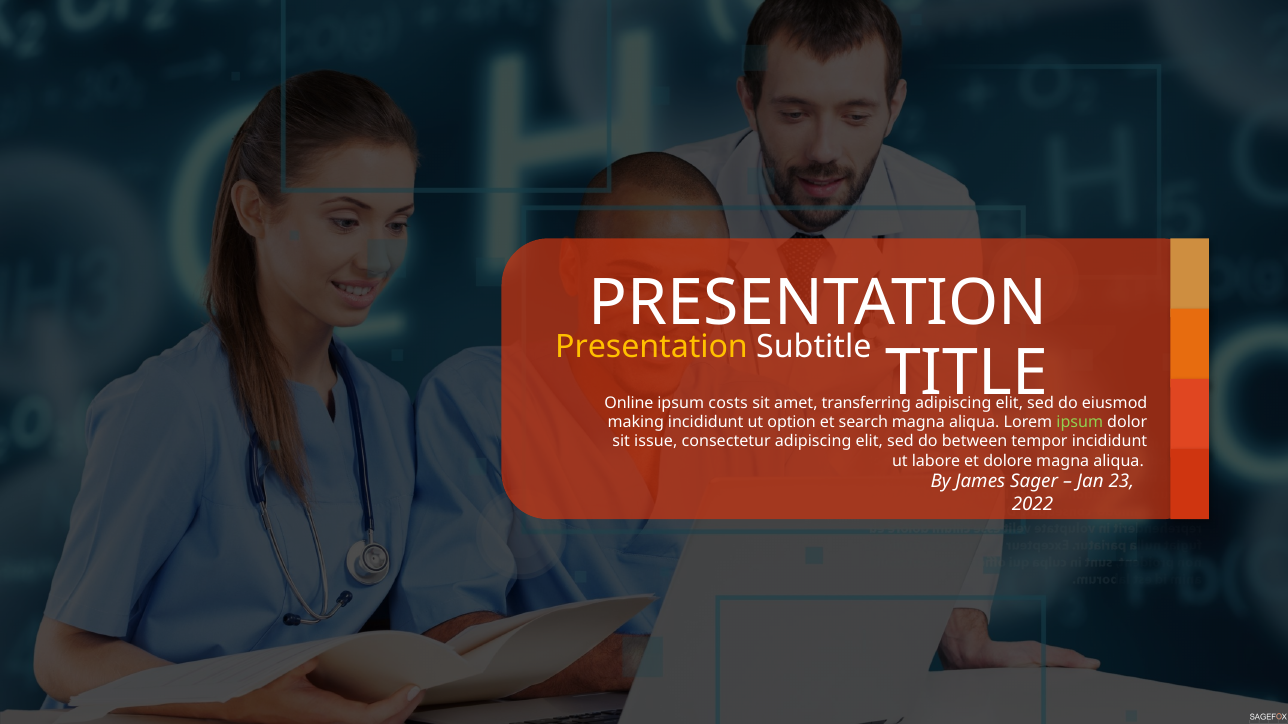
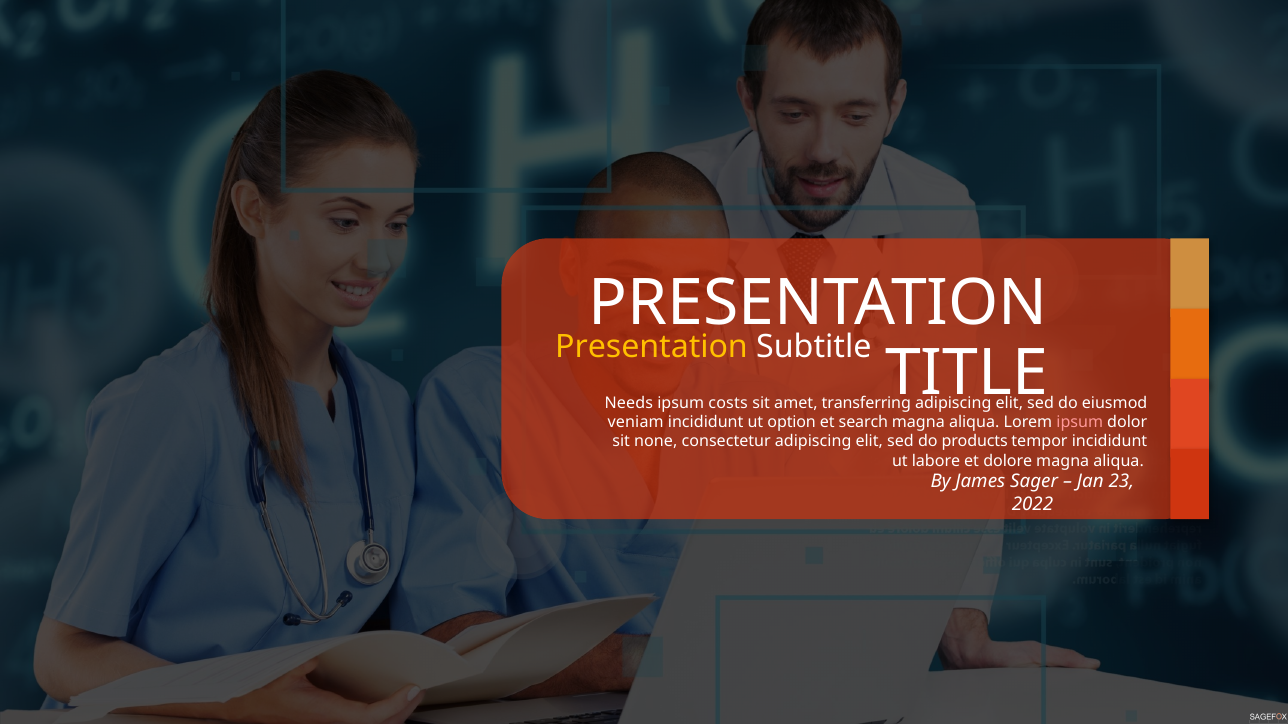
Online: Online -> Needs (629, 403)
making: making -> veniam (636, 422)
ipsum colour: light green -> pink (1080, 422)
issue: issue -> none (656, 442)
between: between -> products (975, 442)
